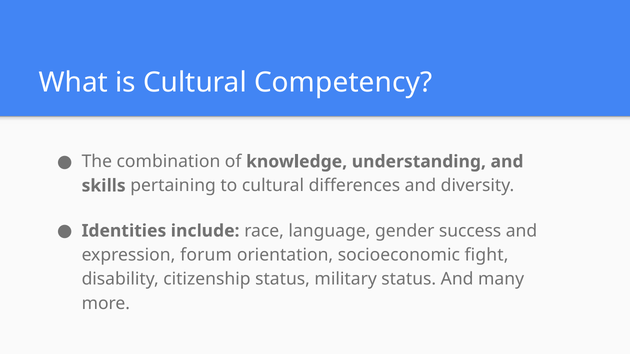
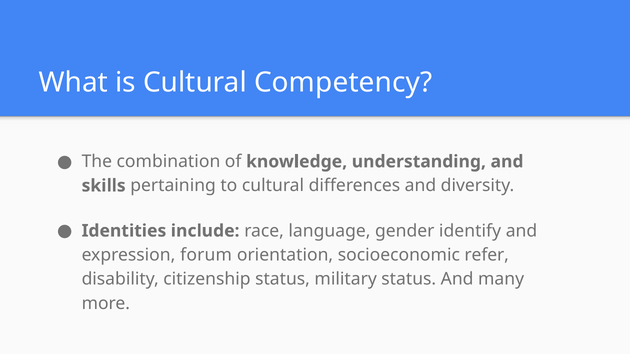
success: success -> identify (470, 231)
fight: fight -> refer (487, 255)
